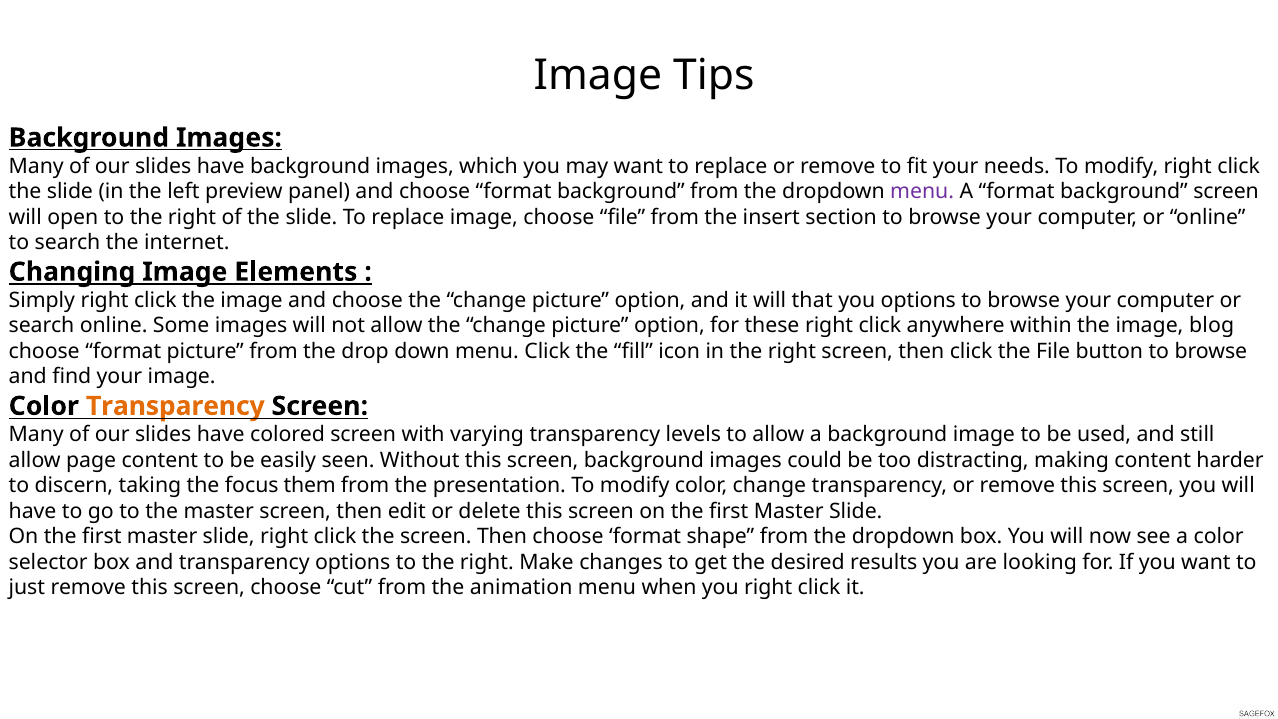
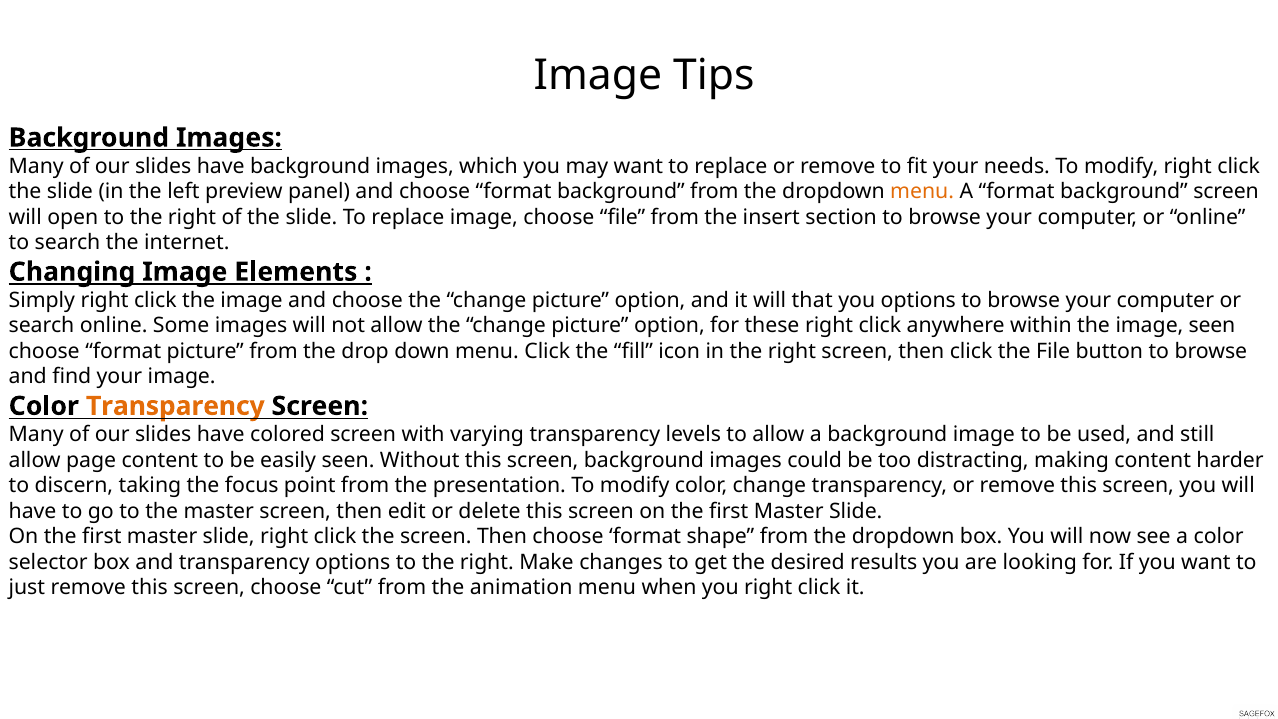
menu colour: purple -> orange (922, 192)
image blog: blog -> seen (1212, 326)
them: them -> point (310, 485)
